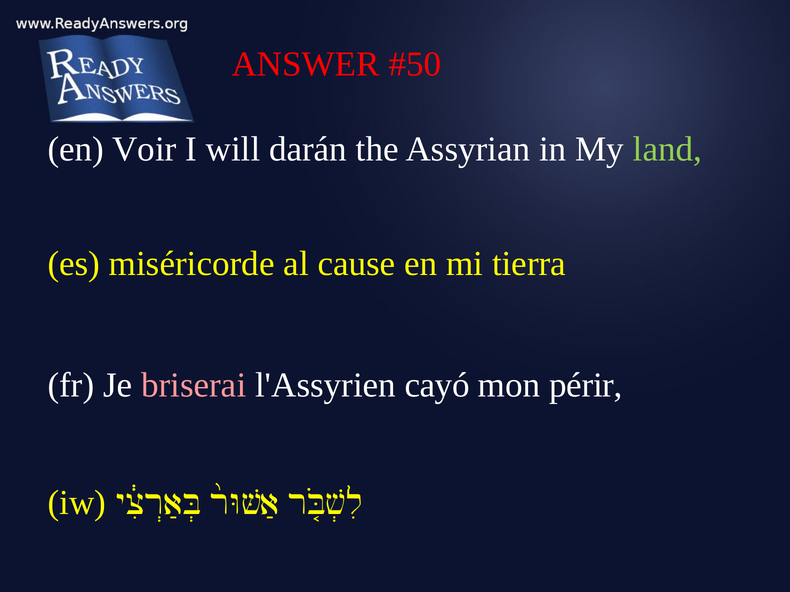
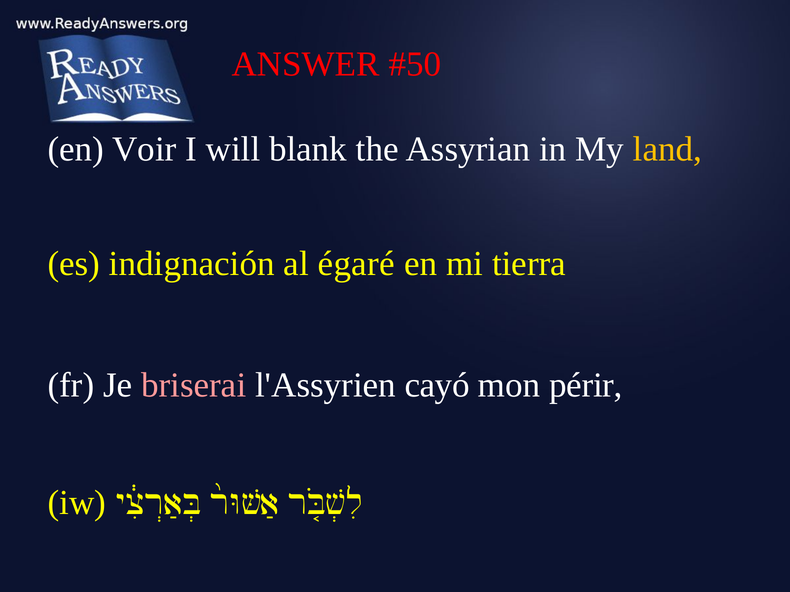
darán: darán -> blank (308, 149)
land colour: light green -> yellow (667, 149)
miséricorde: miséricorde -> indignación (192, 264)
cause: cause -> égaré (356, 264)
